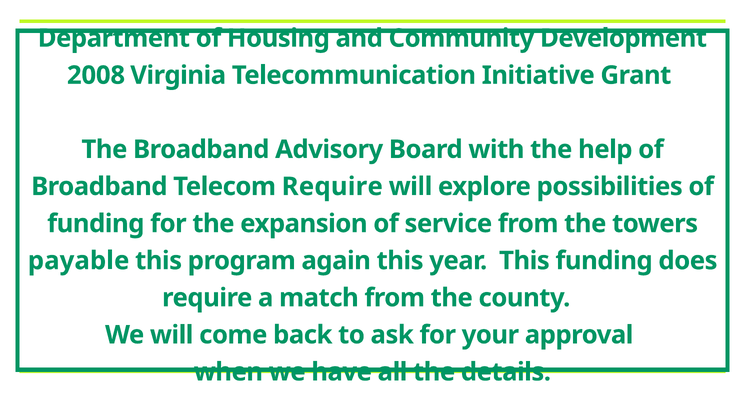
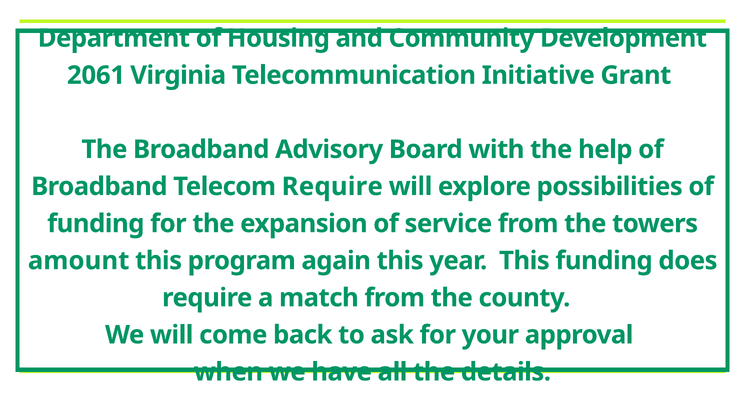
2008: 2008 -> 2061 (96, 75)
payable: payable -> amount (79, 261)
